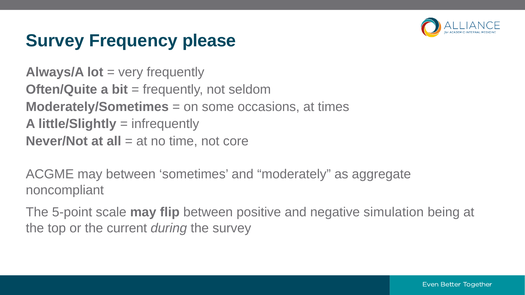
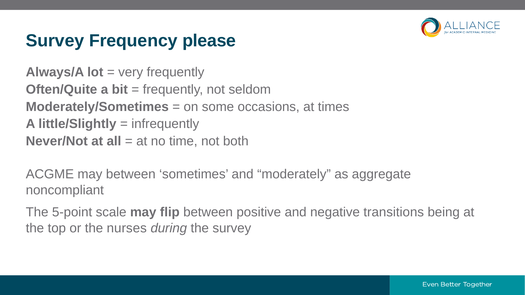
core: core -> both (236, 141)
simulation: simulation -> transitions (394, 213)
current: current -> nurses (127, 228)
